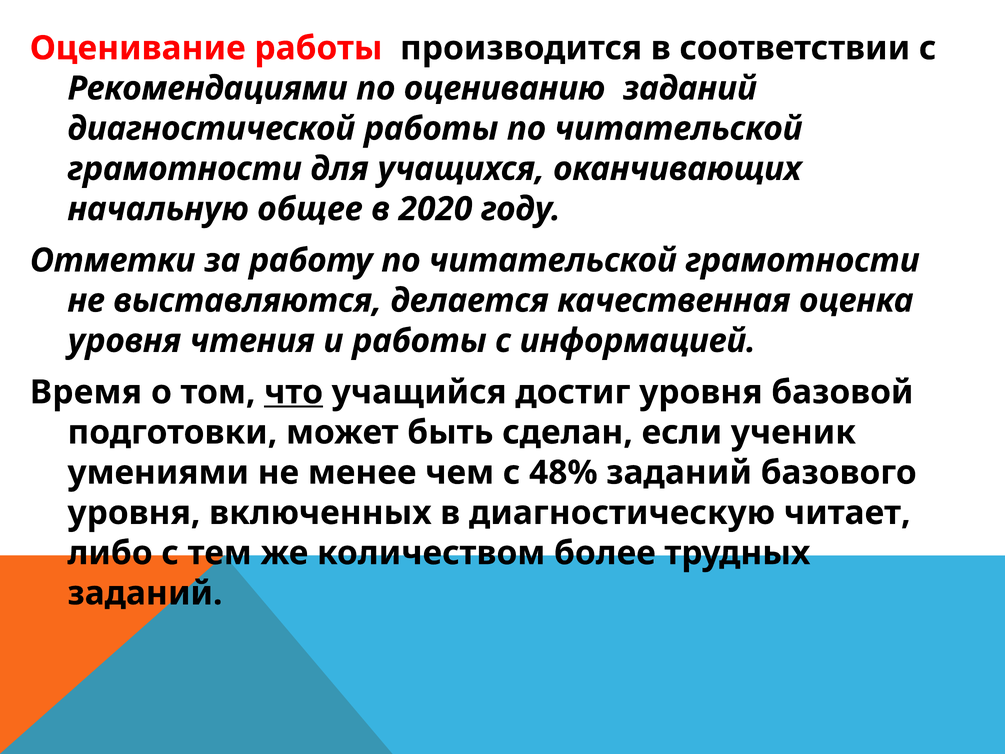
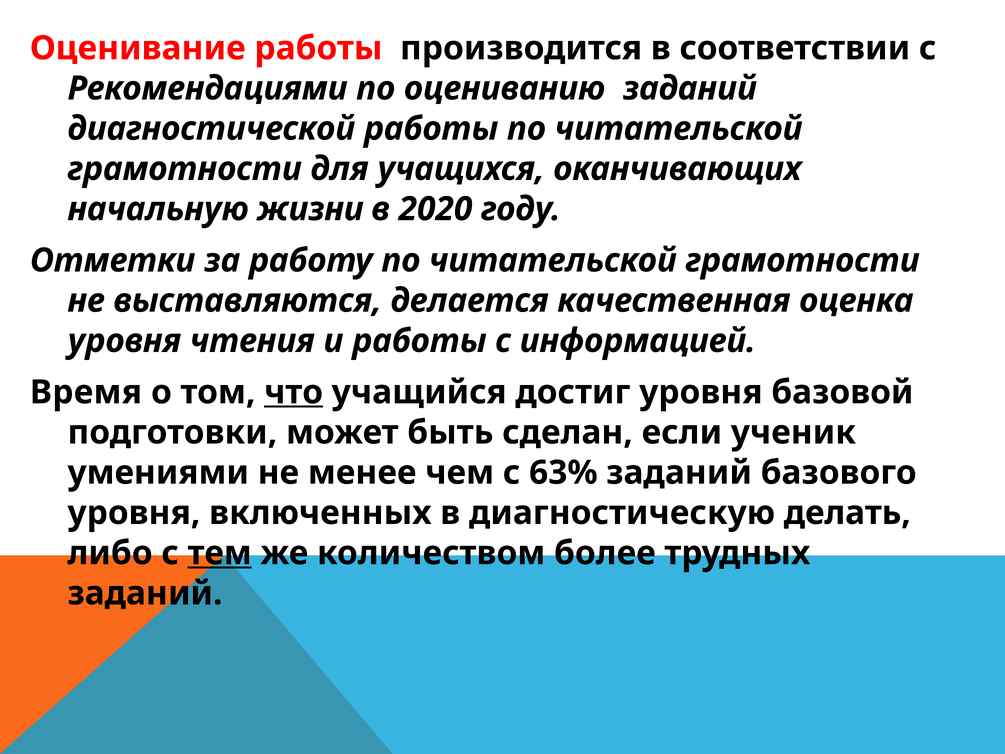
общее: общее -> жизни (310, 209)
48%: 48% -> 63% (563, 473)
читает: читает -> делать (847, 513)
тем underline: none -> present (220, 553)
